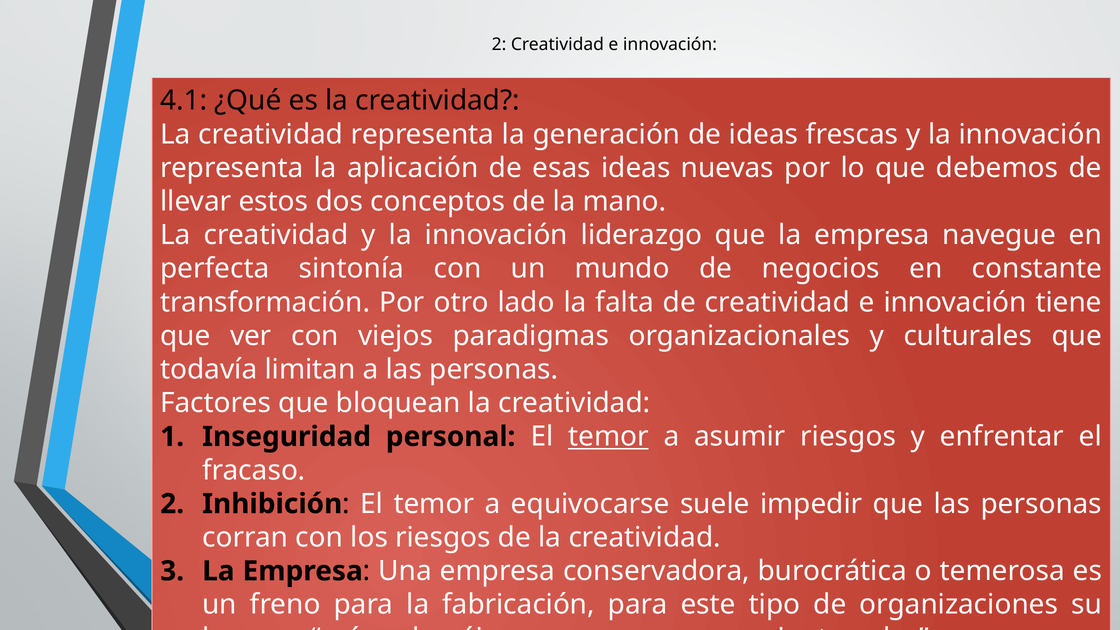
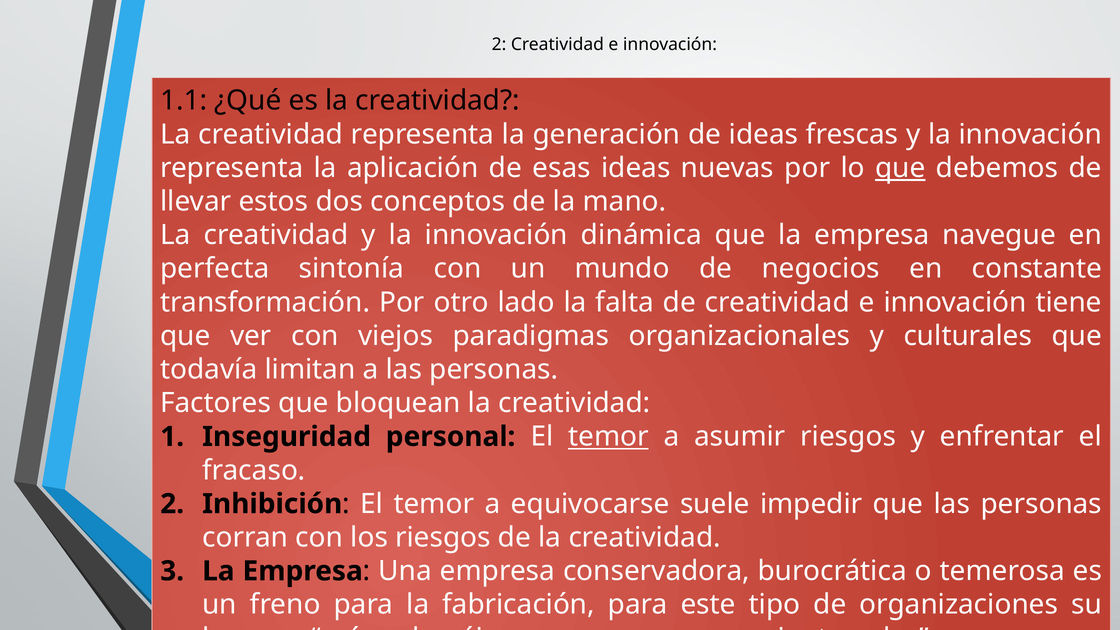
4.1: 4.1 -> 1.1 (184, 101)
que underline: none -> present (900, 168)
liderazgo: liderazgo -> dinámica (641, 235)
